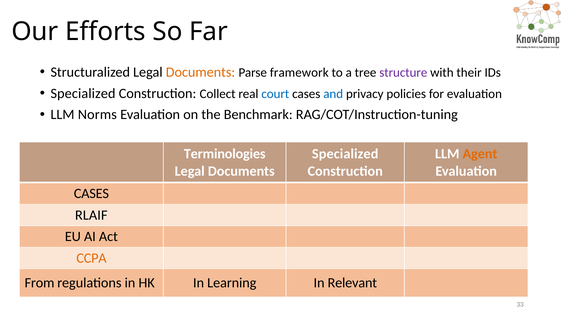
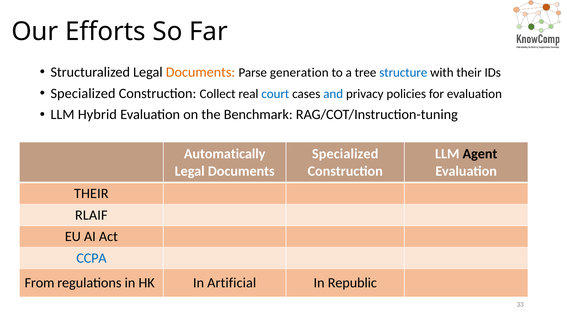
framework: framework -> generation (299, 73)
structure colour: purple -> blue (403, 73)
Norms: Norms -> Hybrid (97, 115)
Terminologies: Terminologies -> Automatically (225, 154)
Agent colour: orange -> black (480, 154)
CASES: CASES -> THEIR (91, 193)
CCPA colour: orange -> blue (91, 258)
Learning: Learning -> Artificial (232, 283)
Relevant: Relevant -> Republic (352, 283)
